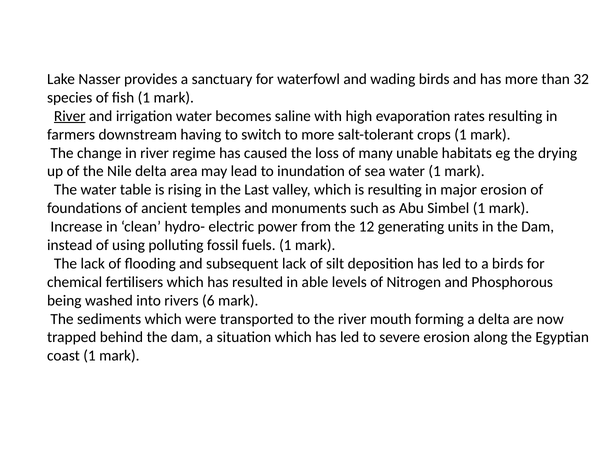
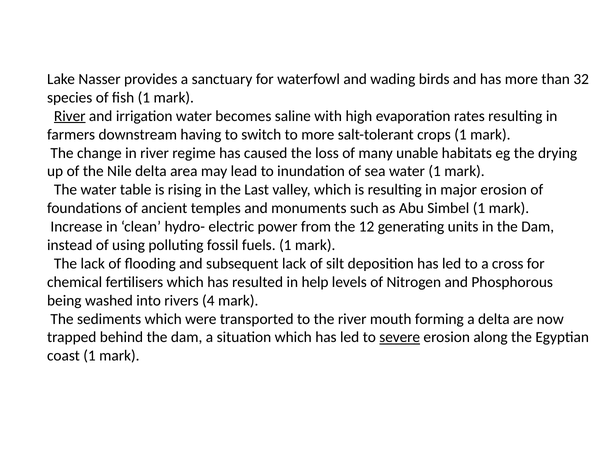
a birds: birds -> cross (508, 263)
able: able -> help (315, 282)
6: 6 -> 4 (208, 300)
severe underline: none -> present (400, 337)
